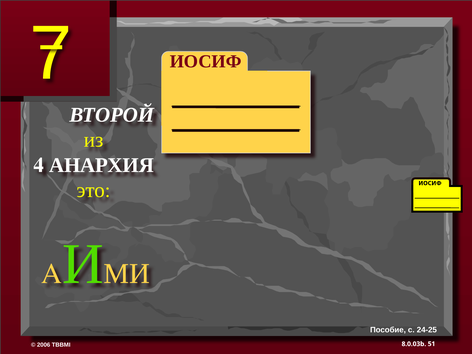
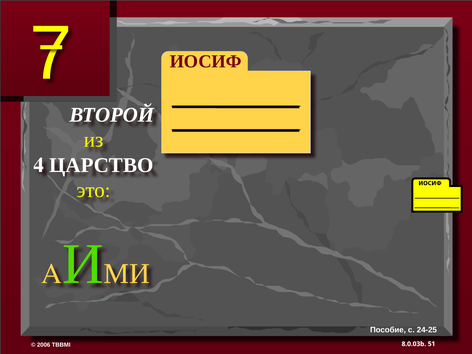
АНАРХИЯ: АНАРХИЯ -> ЦАРСТВО (101, 165)
